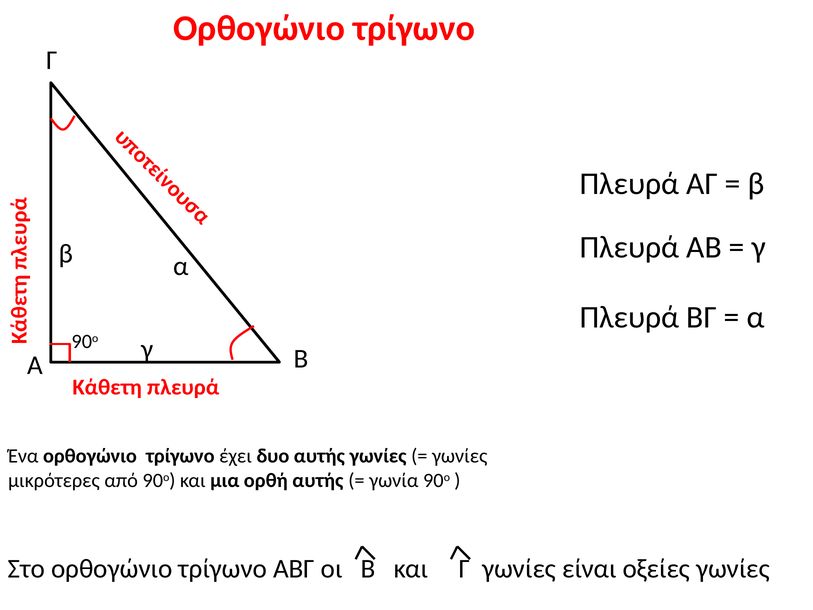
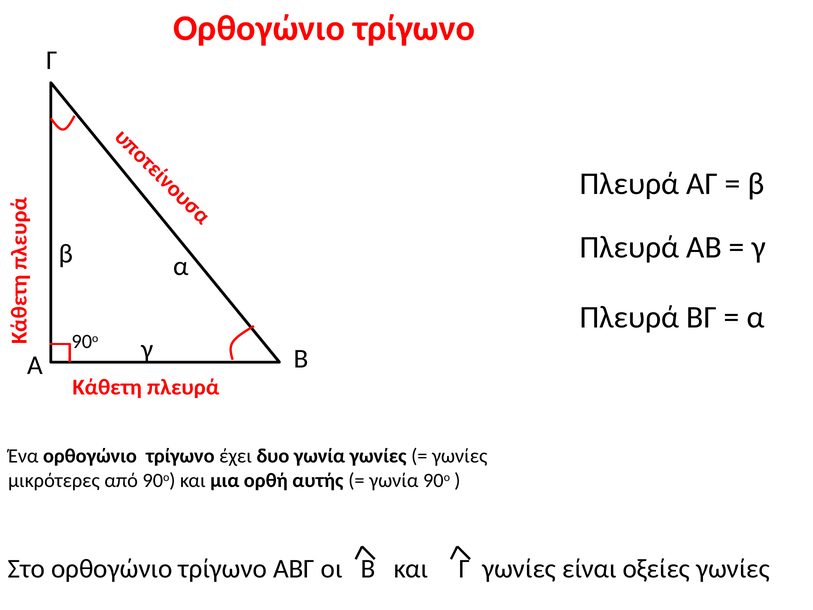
δυο αυτής: αυτής -> γωνία (319, 456)
